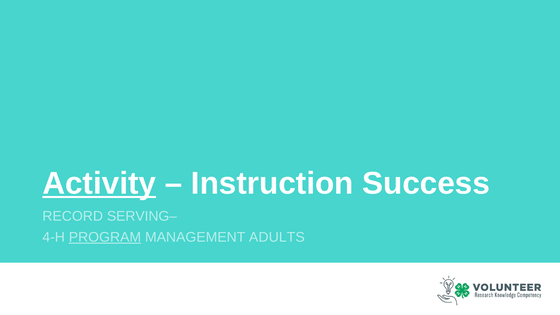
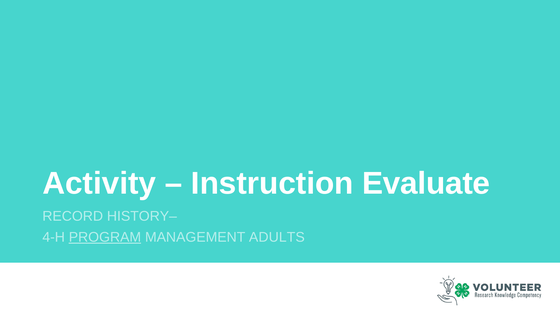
Activity underline: present -> none (99, 183)
Success: Success -> Evaluate (426, 183)
SERVING–: SERVING– -> HISTORY– (142, 216)
